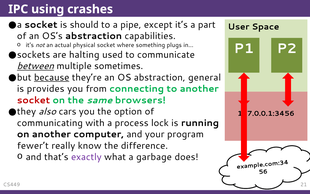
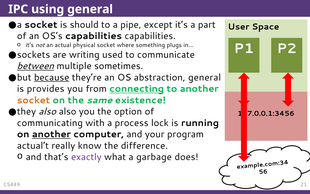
using crashes: crashes -> general (90, 9)
OS’s abstraction: abstraction -> capabilities (94, 36)
halting: halting -> writing (84, 55)
connecting underline: none -> present (137, 89)
socket colour: red -> orange (34, 100)
browsers: browsers -> existence (140, 100)
also cars: cars -> also (68, 111)
another underline: none -> present (51, 134)
fewer’t: fewer’t -> actual’t (33, 146)
